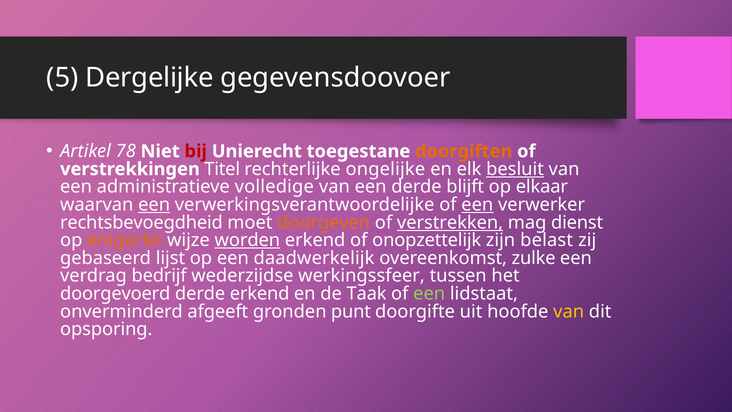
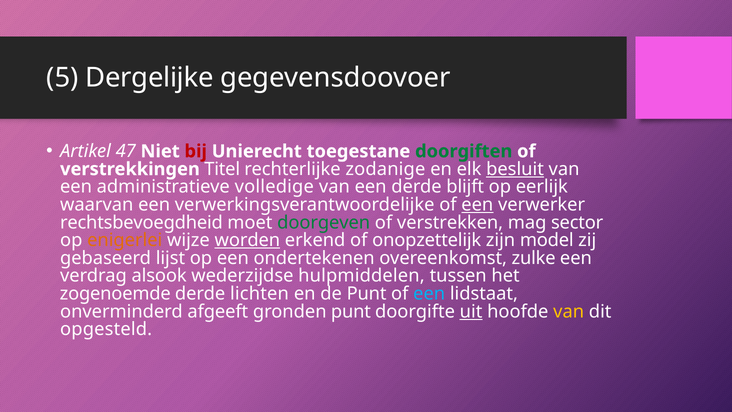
78: 78 -> 47 (126, 151)
doorgiften colour: orange -> green (464, 151)
ongelijke: ongelijke -> zodanige (385, 169)
elkaar: elkaar -> eerlijk (542, 187)
een underline: present -> none (154, 205)
doorgeven colour: orange -> green (324, 222)
verstrekken underline: present -> none (450, 222)
dienst: dienst -> sector (577, 222)
belast: belast -> model (547, 240)
daadwerkelijk: daadwerkelijk -> ondertekenen (314, 258)
bedrijf: bedrijf -> alsook (159, 276)
werkingssfeer: werkingssfeer -> hulpmiddelen (361, 276)
doorgevoerd: doorgevoerd -> zogenoemde (115, 294)
derde erkend: erkend -> lichten (259, 294)
de Taak: Taak -> Punt (367, 294)
een colour: light green -> light blue (429, 294)
uit underline: none -> present (471, 311)
opsporing: opsporing -> opgesteld (106, 329)
